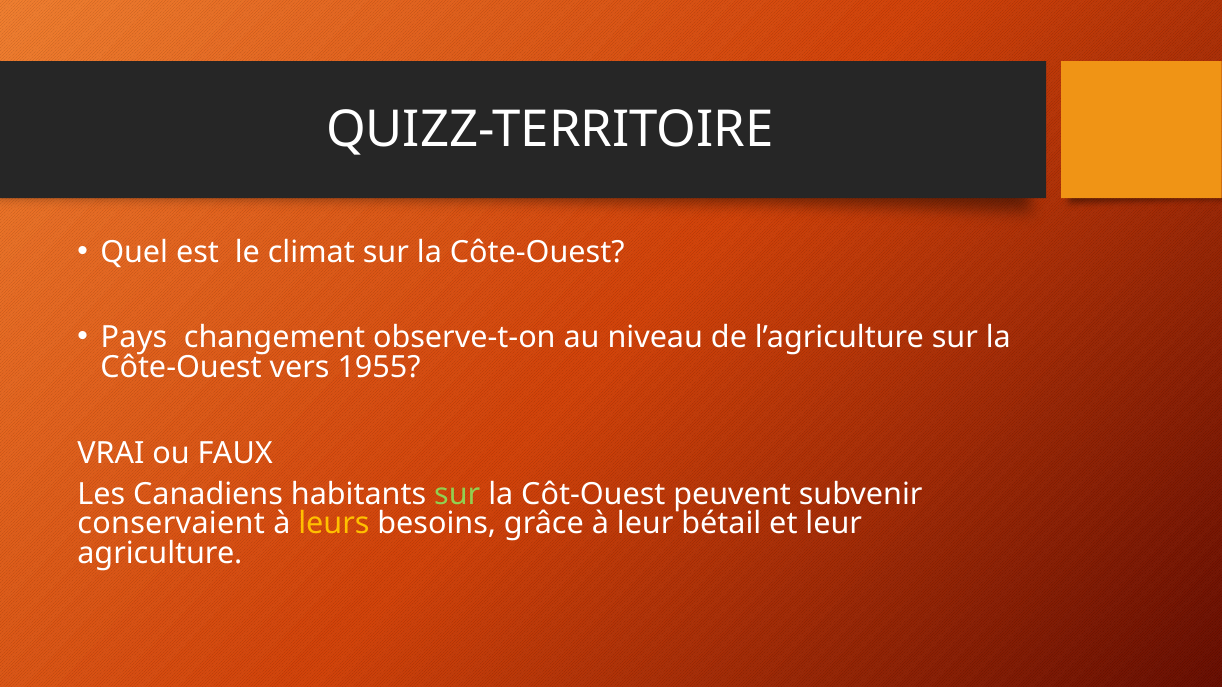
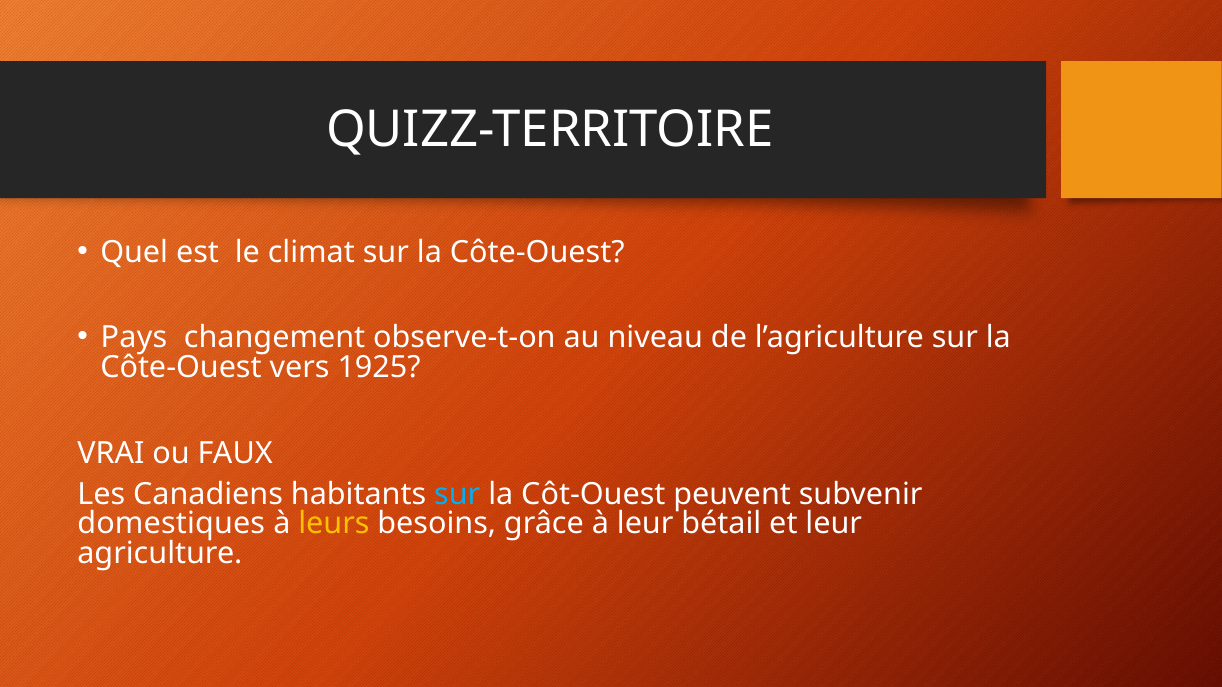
1955: 1955 -> 1925 (379, 368)
sur colour: light green -> light blue (457, 494)
conservaient: conservaient -> domestiques (171, 524)
